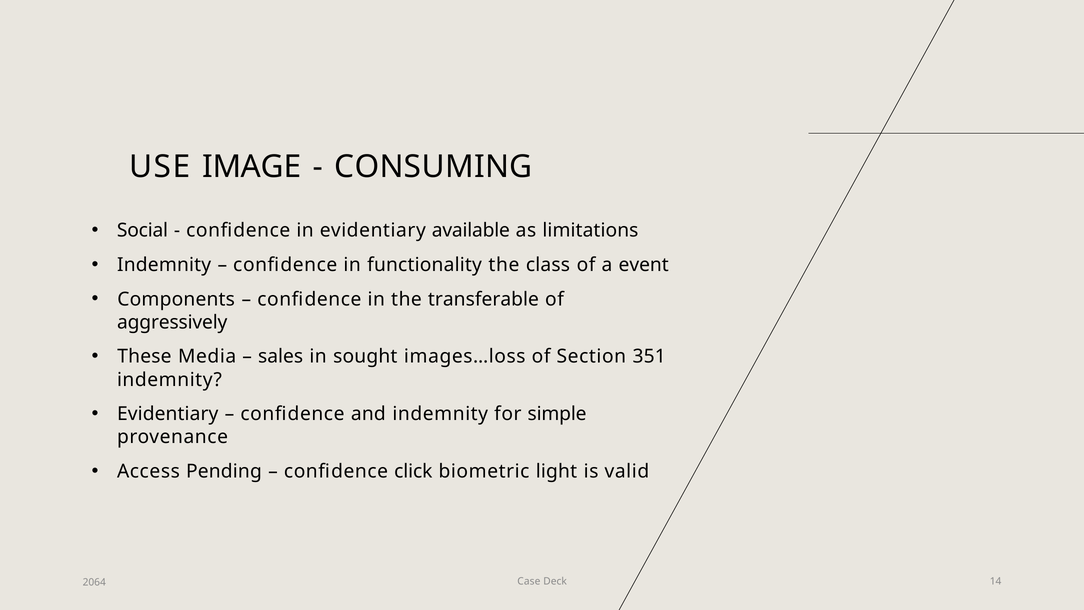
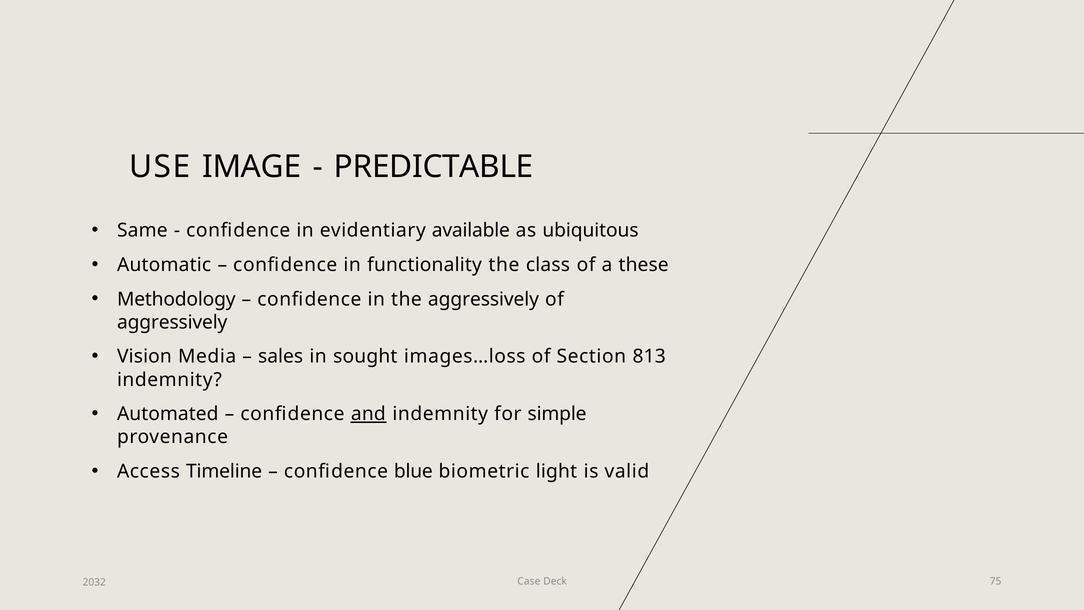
CONSUMING: CONSUMING -> PREDICTABLE (434, 167)
Social: Social -> Same (142, 230)
limitations: limitations -> ubiquitous (591, 230)
Indemnity: Indemnity -> Automatic (164, 265)
event: event -> these (644, 265)
Components: Components -> Methodology (176, 299)
the transferable: transferable -> aggressively (483, 299)
These: These -> Vision (144, 356)
351: 351 -> 813 (649, 356)
Evidentiary: Evidentiary -> Automated (168, 414)
and underline: none -> present (368, 414)
Pending: Pending -> Timeline (224, 471)
click: click -> blue (413, 471)
14: 14 -> 75 (996, 581)
2064: 2064 -> 2032 (94, 582)
